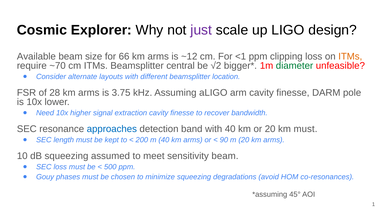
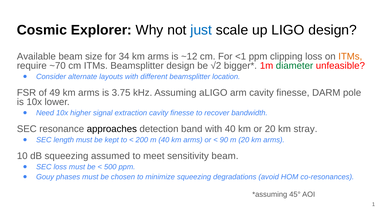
just colour: purple -> blue (201, 30)
66: 66 -> 34 (124, 56)
Beamsplitter central: central -> design (181, 66)
28: 28 -> 49 (55, 93)
approaches colour: blue -> black (112, 129)
km must: must -> stray (306, 129)
